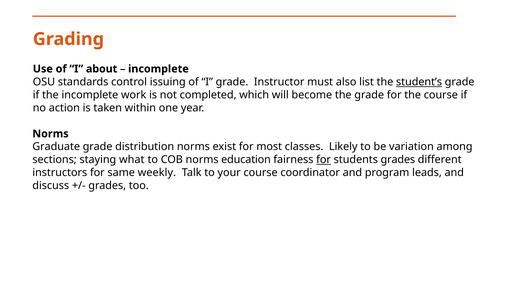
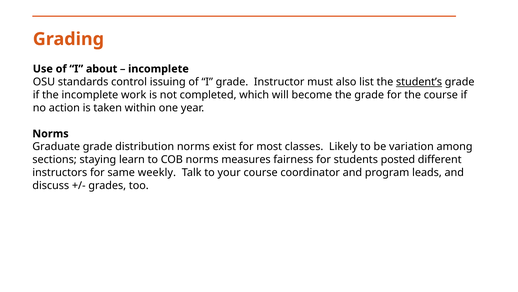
what: what -> learn (132, 159)
education: education -> measures (246, 159)
for underline: present -> none (324, 159)
students grades: grades -> posted (398, 159)
